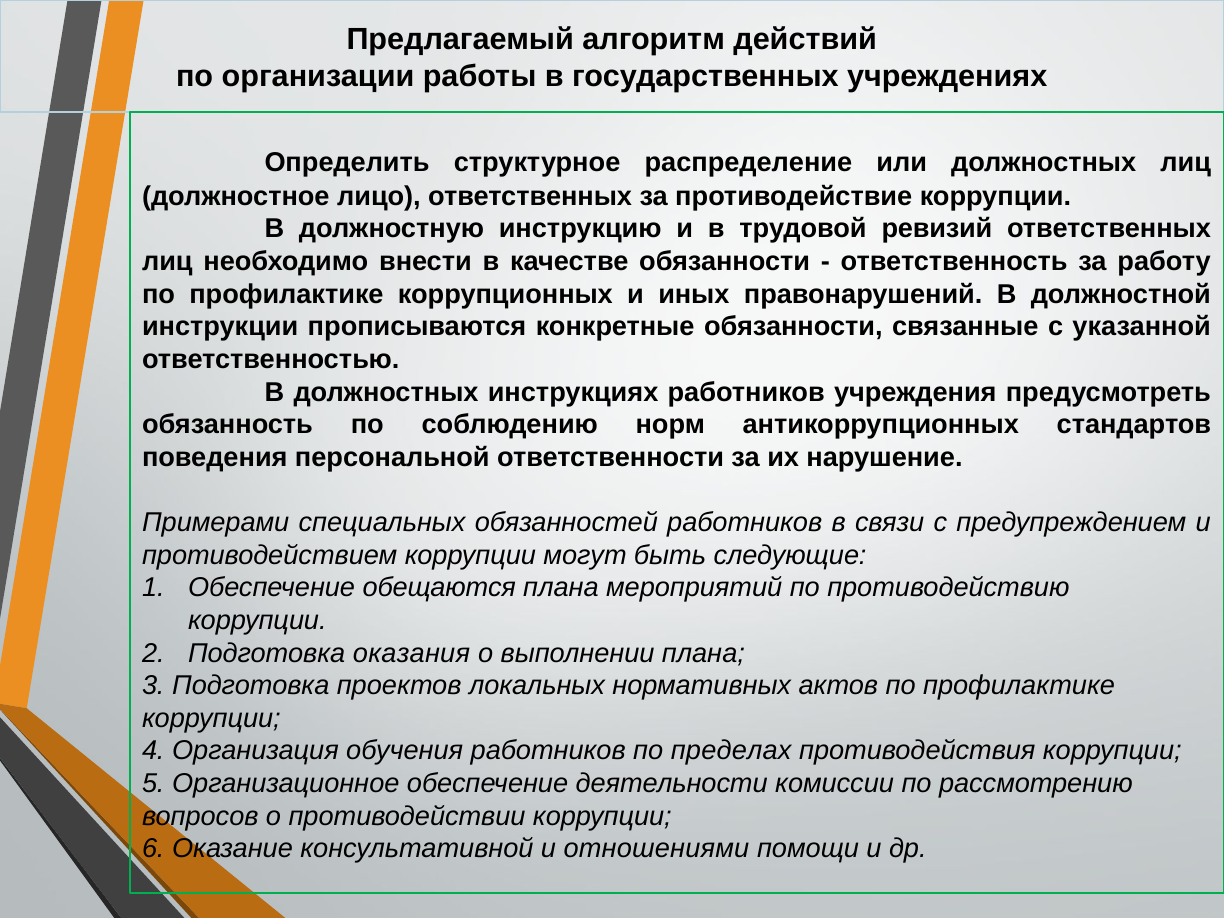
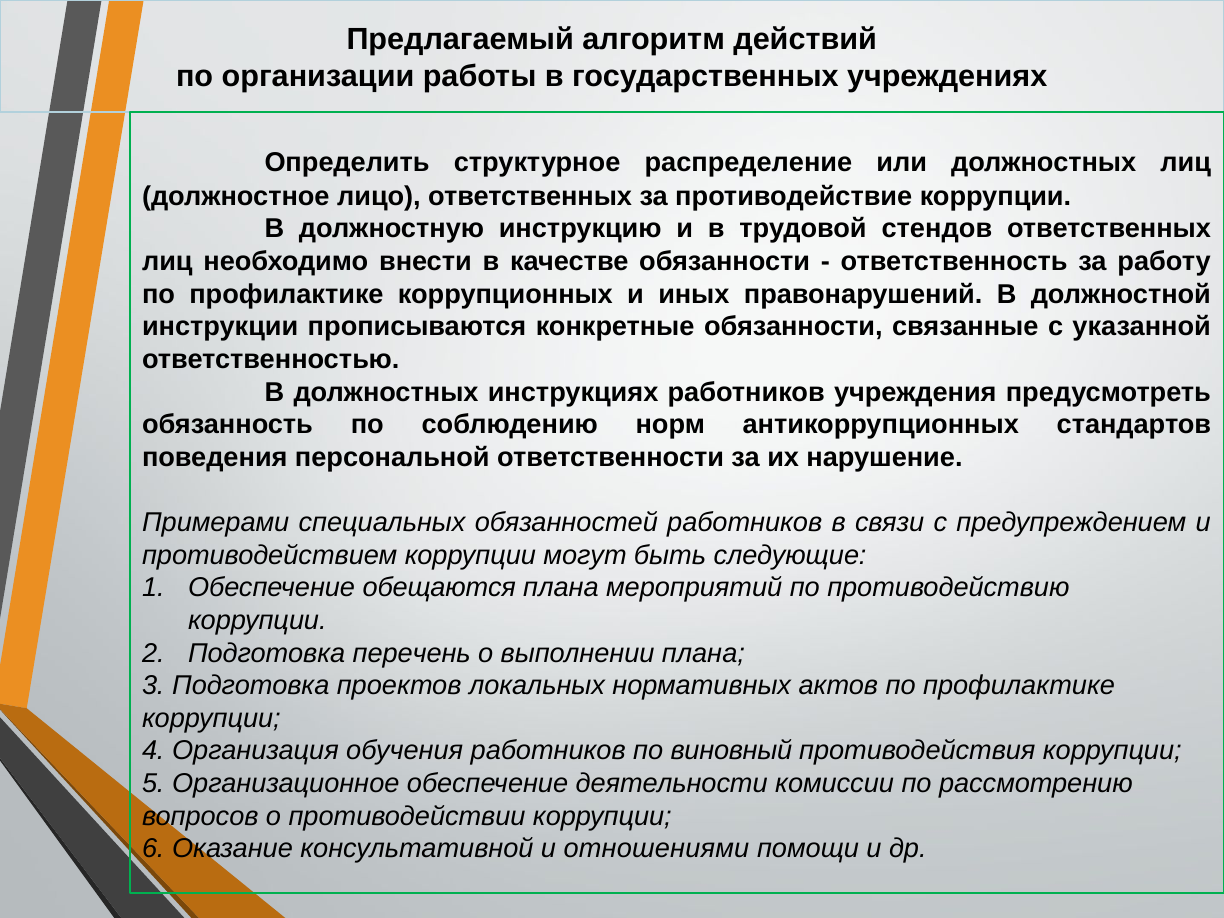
ревизий: ревизий -> стендов (937, 229)
оказания: оказания -> перечень (412, 653)
пределах: пределах -> виновный (731, 751)
